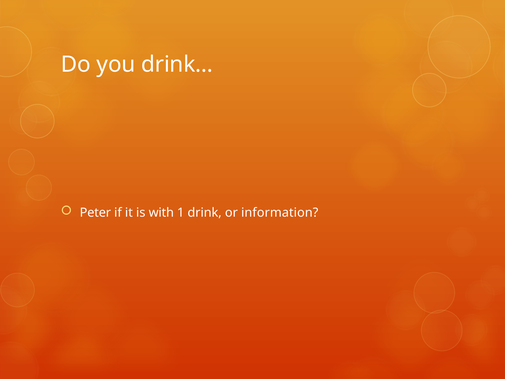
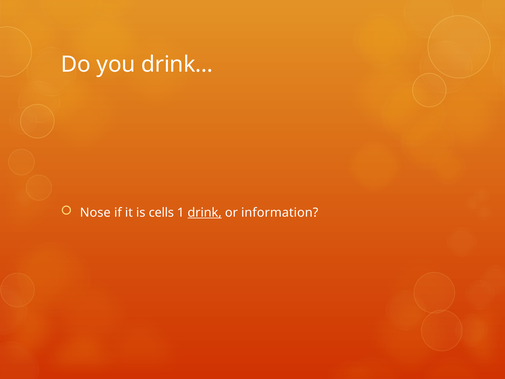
Peter: Peter -> Nose (95, 213)
with: with -> cells (161, 213)
drink underline: none -> present (205, 213)
